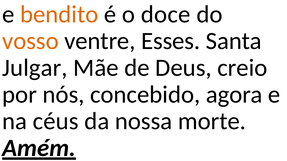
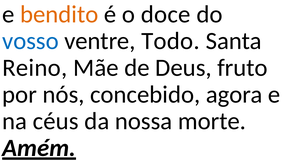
vosso colour: orange -> blue (30, 41)
Esses: Esses -> Todo (170, 41)
Julgar: Julgar -> Reino (35, 68)
creio: creio -> fruto (242, 68)
